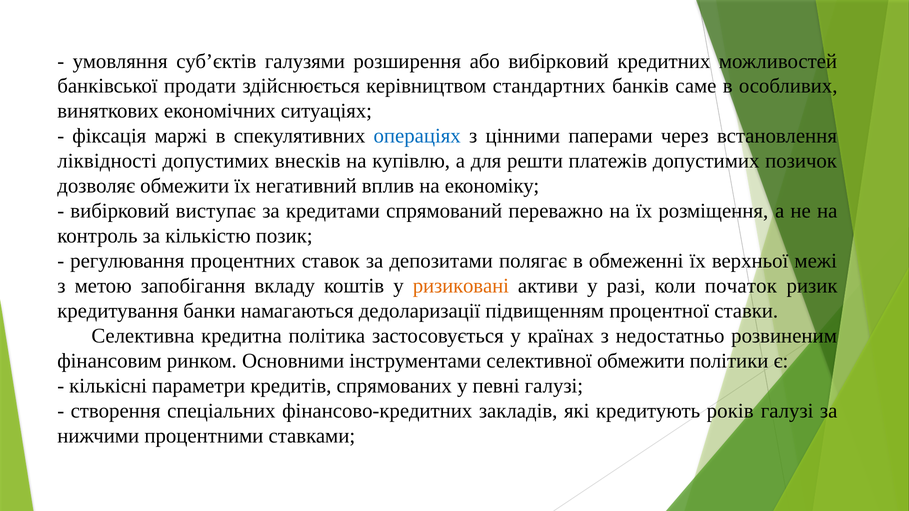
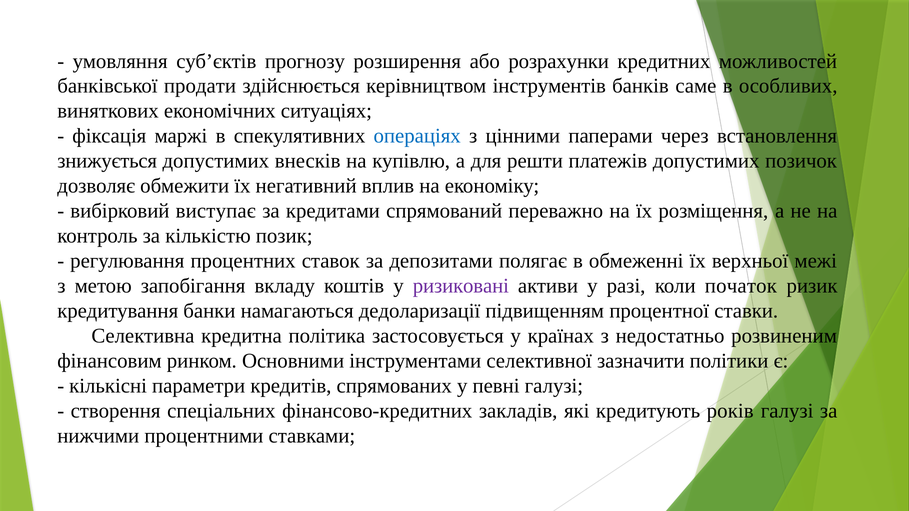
галузями: галузями -> прогнозу (305, 61)
або вибірковий: вибірковий -> розрахунки (559, 61)
стандартних: стандартних -> інструментів (549, 86)
ліквідності: ліквідності -> знижується (107, 161)
ризиковані colour: orange -> purple (461, 286)
селективної обмежити: обмежити -> зазначити (641, 361)
